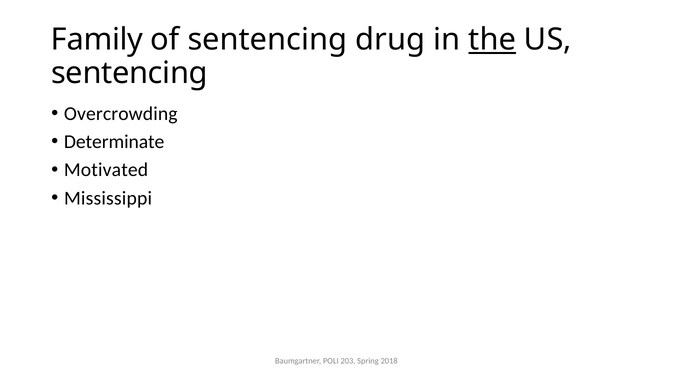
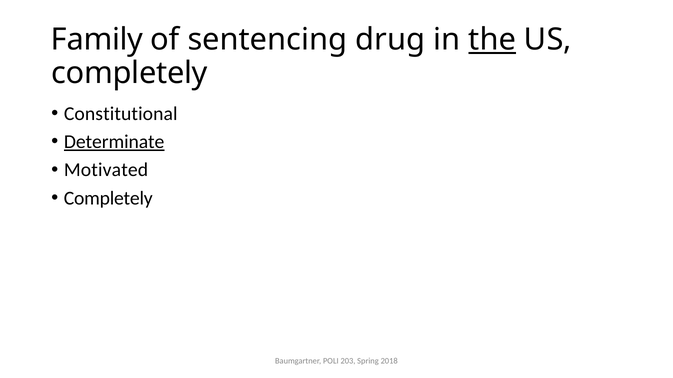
sentencing: sentencing -> completely (129, 73)
Overcrowding: Overcrowding -> Constitutional (121, 114)
Determinate underline: none -> present (114, 142)
Mississippi: Mississippi -> Completely (108, 198)
